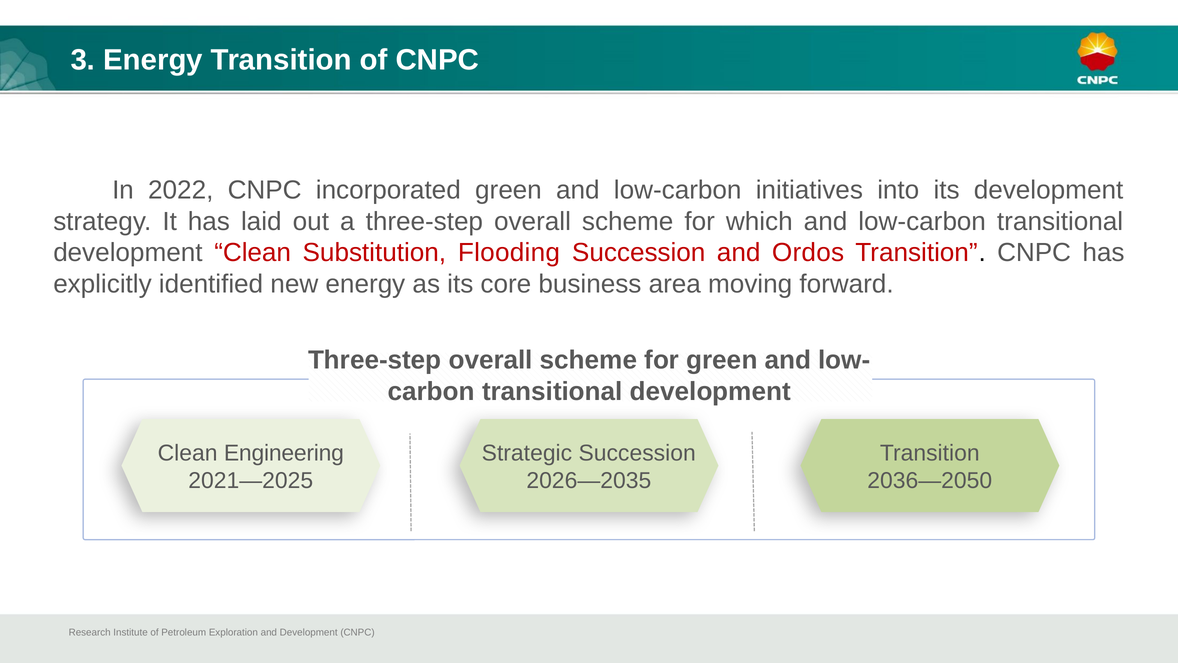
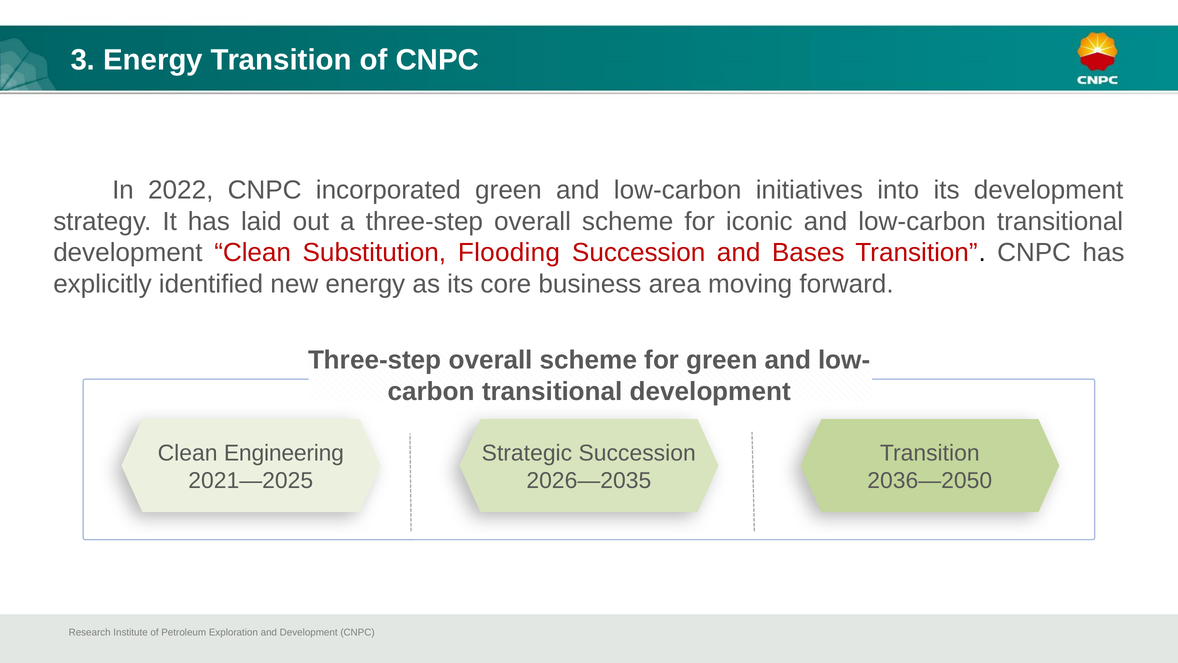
which: which -> iconic (759, 221)
Ordos: Ordos -> Bases (808, 253)
